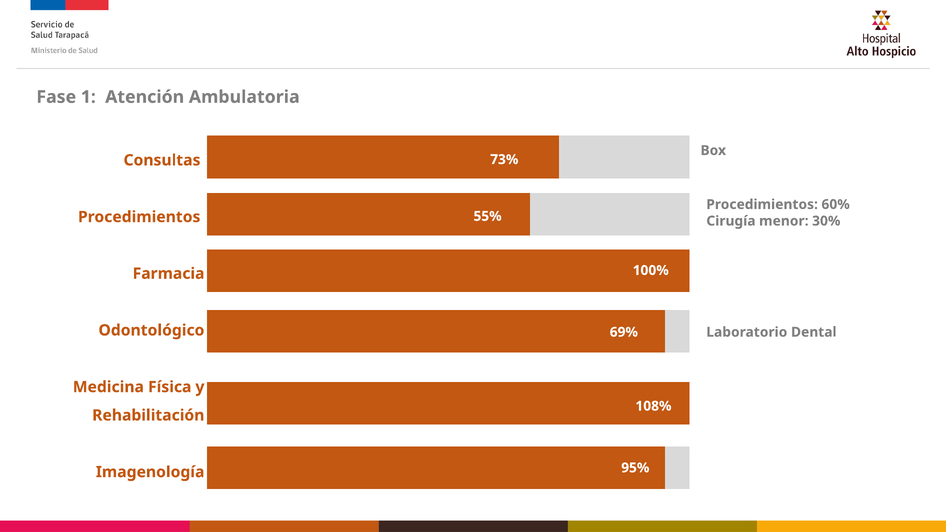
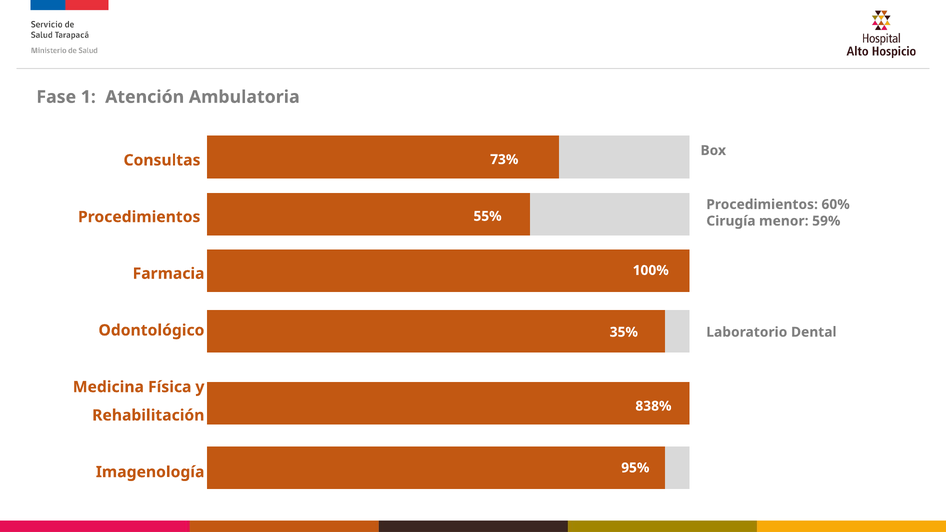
30%: 30% -> 59% (826, 221)
69%: 69% -> 35% (624, 332)
108%: 108% -> 838% (653, 406)
